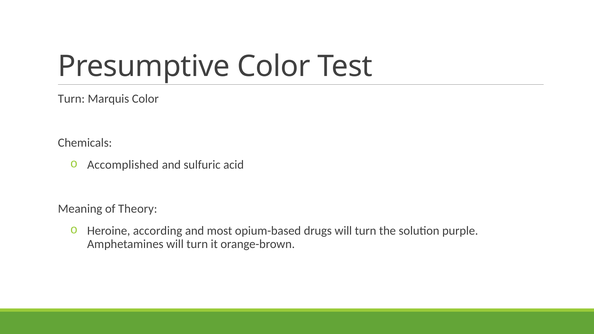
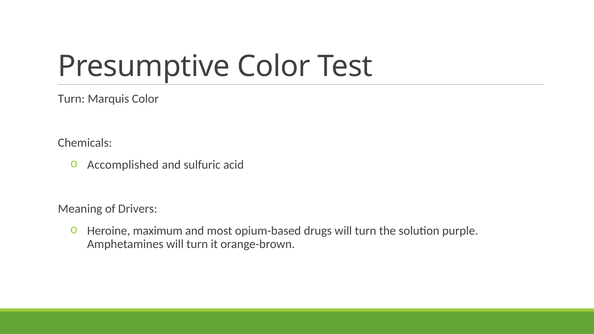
Theory: Theory -> Drivers (138, 209)
according: according -> maximum (158, 231)
